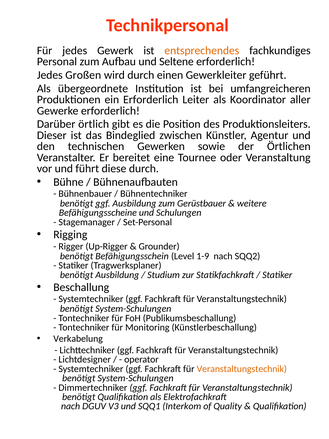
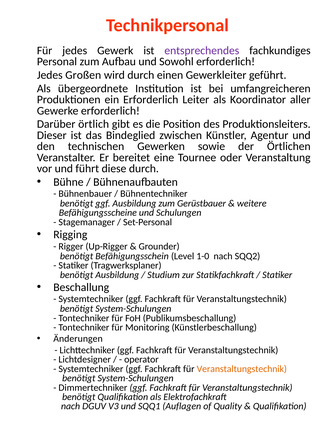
entsprechendes colour: orange -> purple (202, 50)
Seltene: Seltene -> Sowohl (176, 62)
1-9: 1-9 -> 1-0 (203, 256)
Verkabelung: Verkabelung -> Änderungen (78, 338)
Interkom: Interkom -> Auflagen (182, 406)
